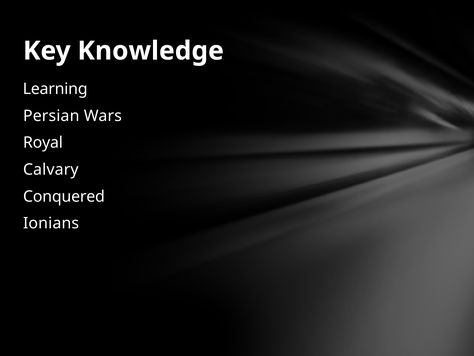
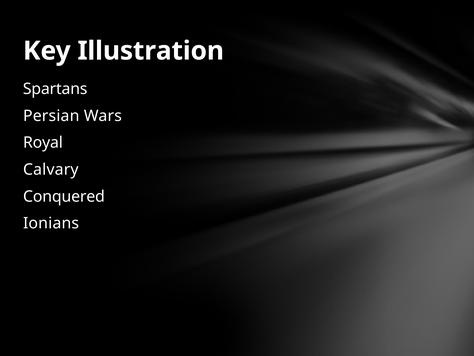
Knowledge: Knowledge -> Illustration (151, 51)
Learning: Learning -> Spartans (55, 89)
